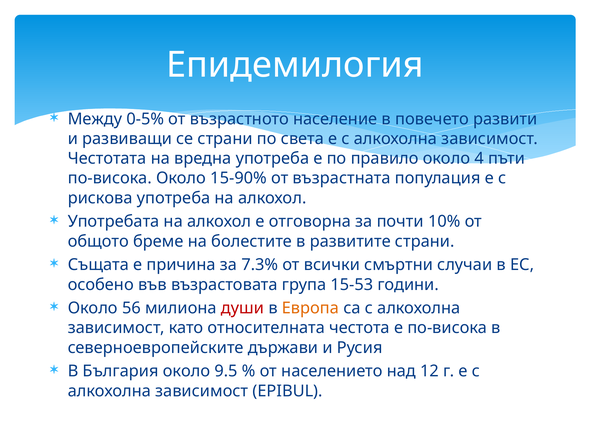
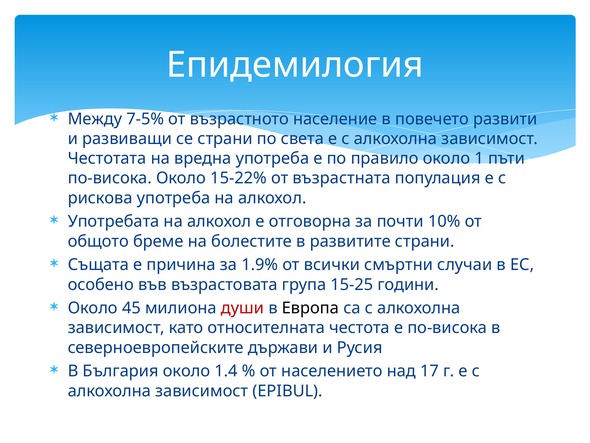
0-5%: 0-5% -> 7-5% (145, 119)
4: 4 -> 1 (479, 158)
15-90%: 15-90% -> 15-22% (239, 178)
7.3%: 7.3% -> 1.9% (260, 265)
15-53: 15-53 -> 15-25 (352, 284)
56: 56 -> 45 (131, 308)
Европа colour: orange -> black (310, 308)
9.5: 9.5 -> 1.4 (226, 371)
12: 12 -> 17 (430, 371)
